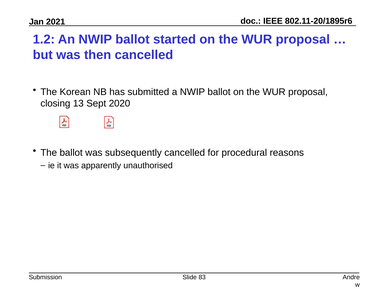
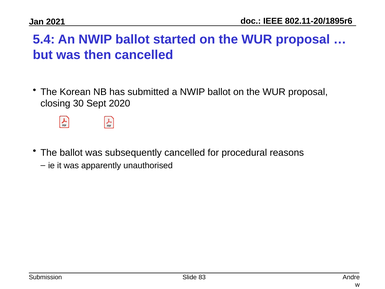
1.2: 1.2 -> 5.4 (44, 39)
13: 13 -> 30 (78, 103)
